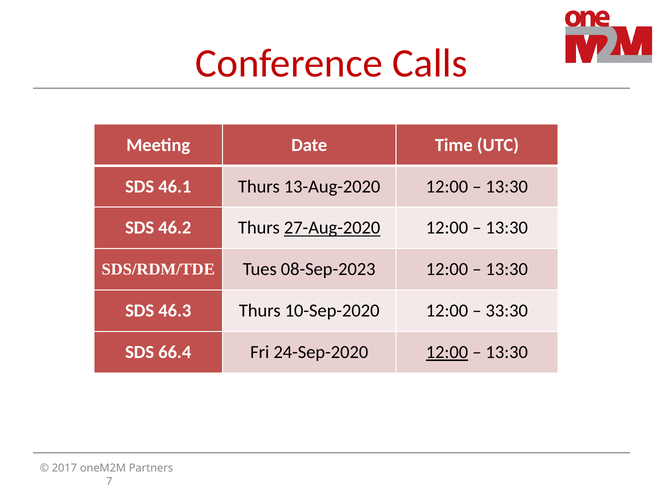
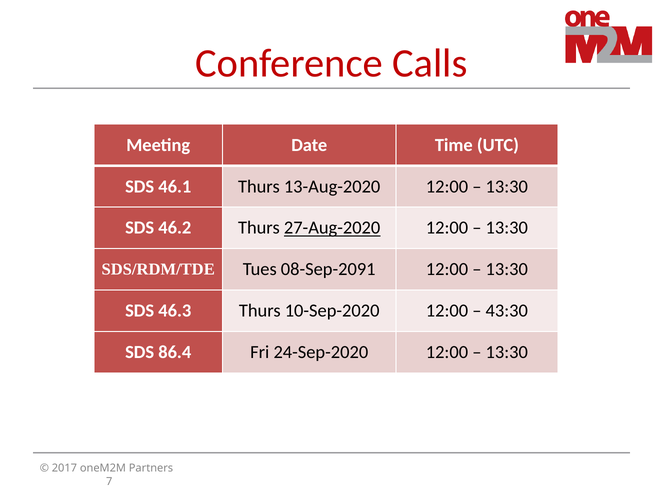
08-Sep-2023: 08-Sep-2023 -> 08-Sep-2091 (328, 270)
33:30: 33:30 -> 43:30 (507, 311)
66.4: 66.4 -> 86.4 (175, 352)
12:00 underline: present -> none (447, 352)
